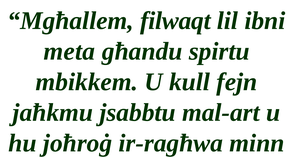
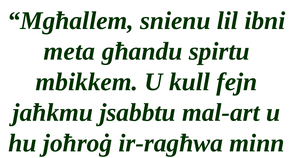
filwaqt: filwaqt -> snienu (175, 21)
